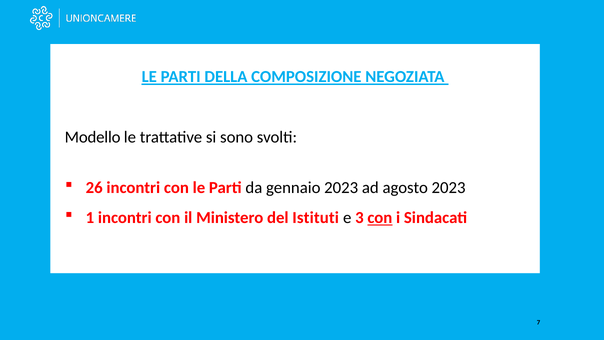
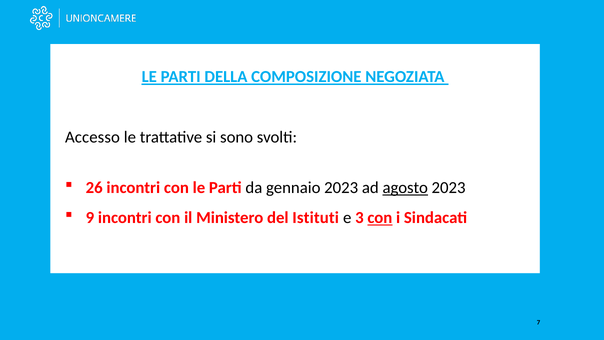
Modello: Modello -> Accesso (92, 137)
agosto underline: none -> present (405, 188)
1: 1 -> 9 (90, 218)
